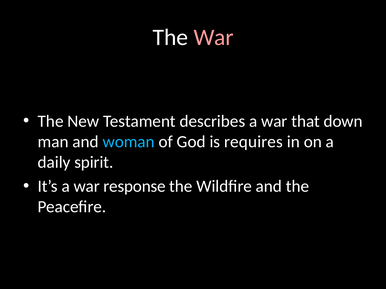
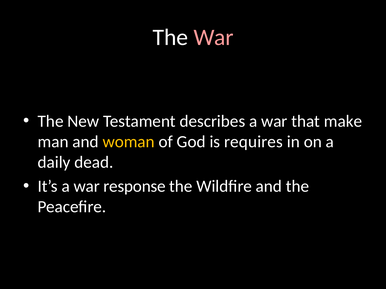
down: down -> make (343, 121)
woman colour: light blue -> yellow (129, 142)
spirit: spirit -> dead (94, 163)
